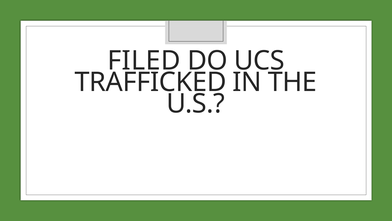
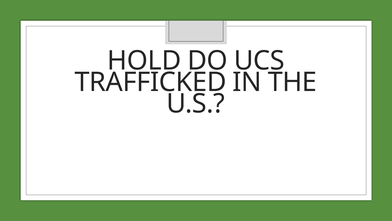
FILED: FILED -> HOLD (144, 60)
